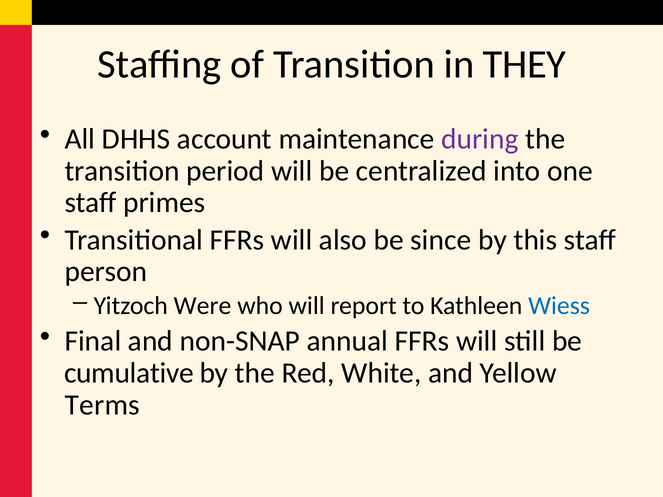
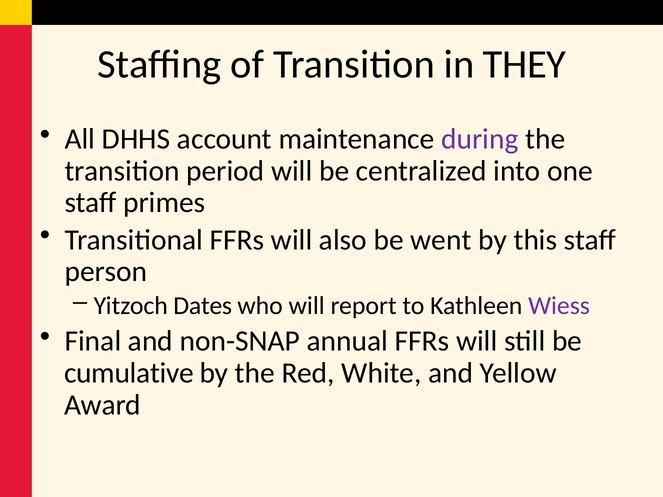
since: since -> went (441, 240)
Were: Were -> Dates (203, 306)
Wiess colour: blue -> purple (559, 306)
Terms: Terms -> Award (103, 405)
